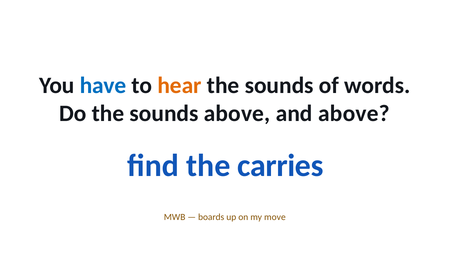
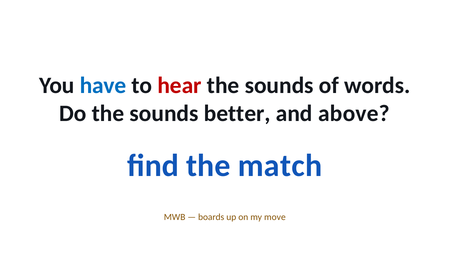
hear colour: orange -> red (179, 85)
sounds above: above -> better (237, 114)
carries: carries -> match (280, 166)
